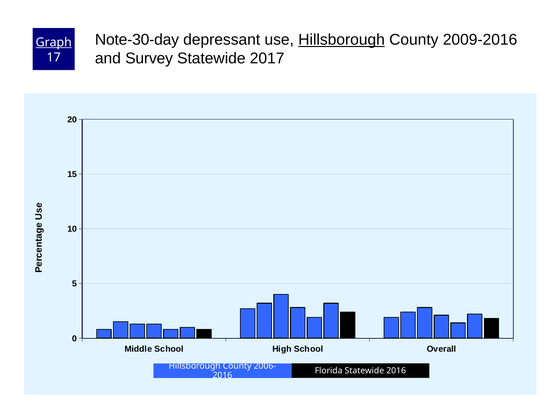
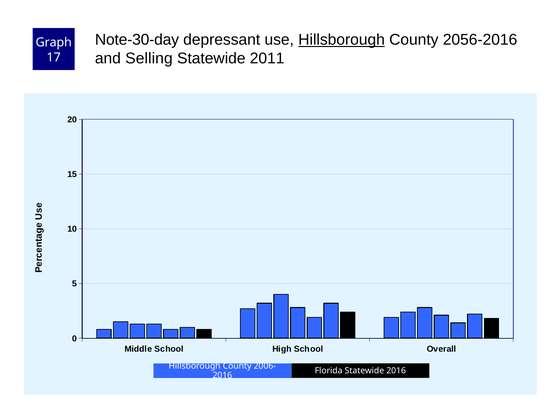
2009-2016: 2009-2016 -> 2056-2016 (480, 40)
Graph underline: present -> none (54, 42)
Survey: Survey -> Selling (149, 59)
2017: 2017 -> 2011 (267, 59)
